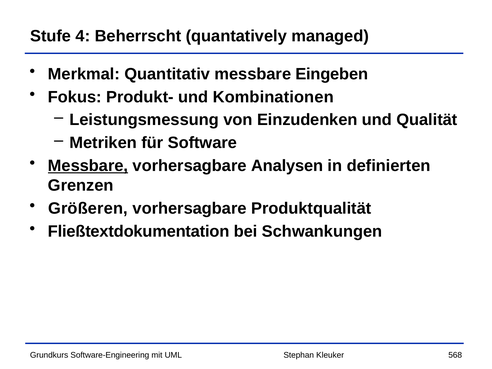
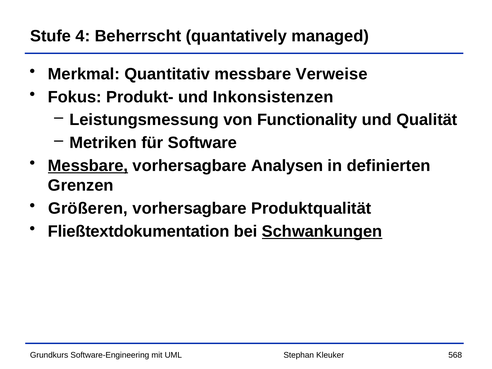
Eingeben: Eingeben -> Verweise (332, 74)
Kombinationen: Kombinationen -> Inkonsistenzen (273, 97)
Einzudenken: Einzudenken -> Functionality (307, 120)
Schwankungen underline: none -> present (322, 231)
